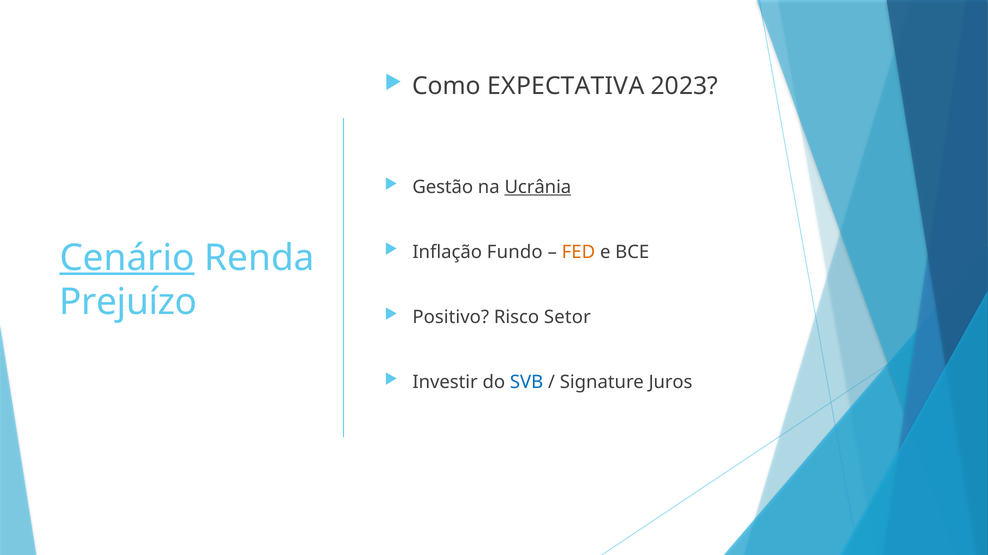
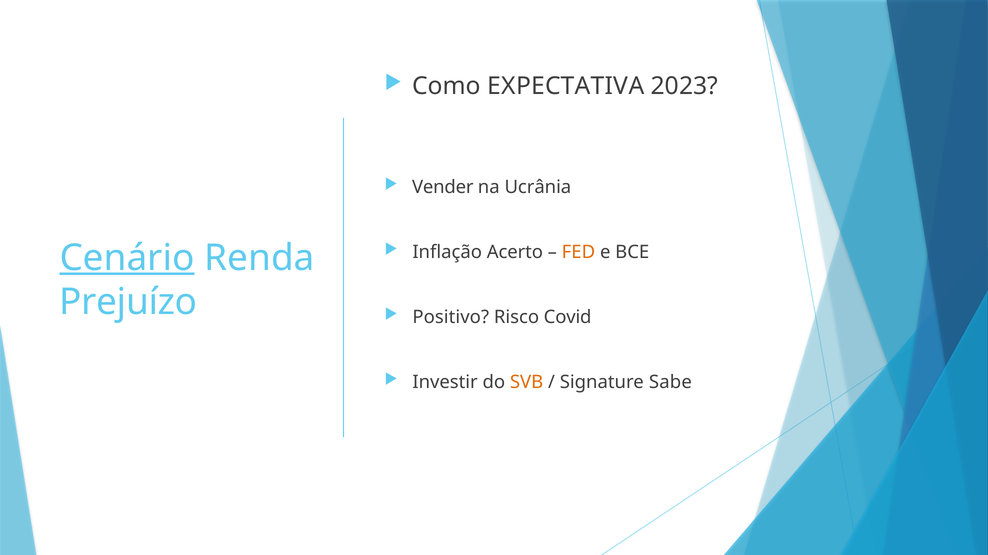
Gestão: Gestão -> Vender (443, 187)
Ucrânia underline: present -> none (538, 187)
Fundo: Fundo -> Acerto (515, 252)
Setor: Setor -> Covid (568, 317)
SVB colour: blue -> orange (527, 382)
Juros: Juros -> Sabe (670, 382)
